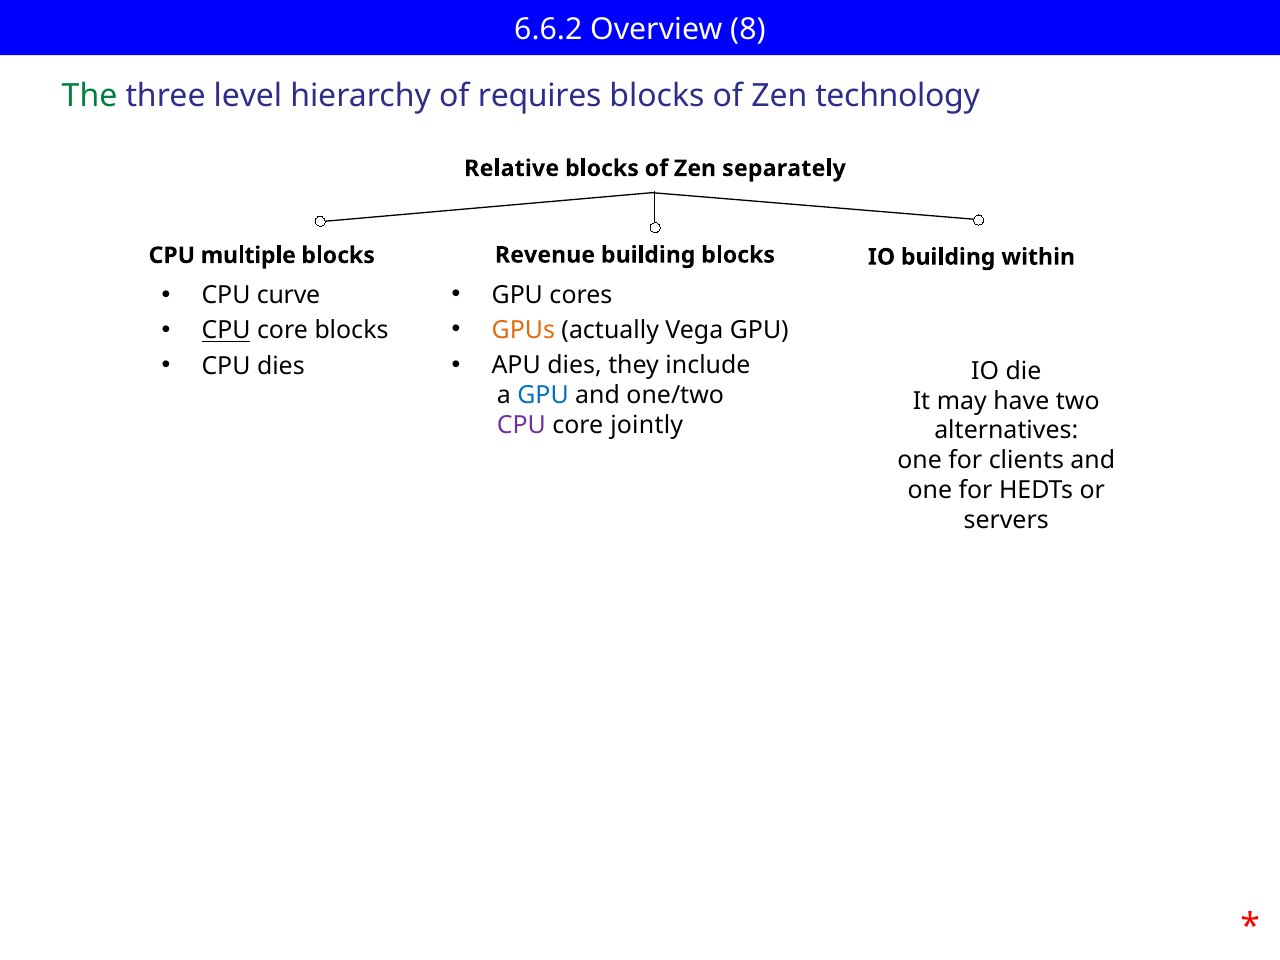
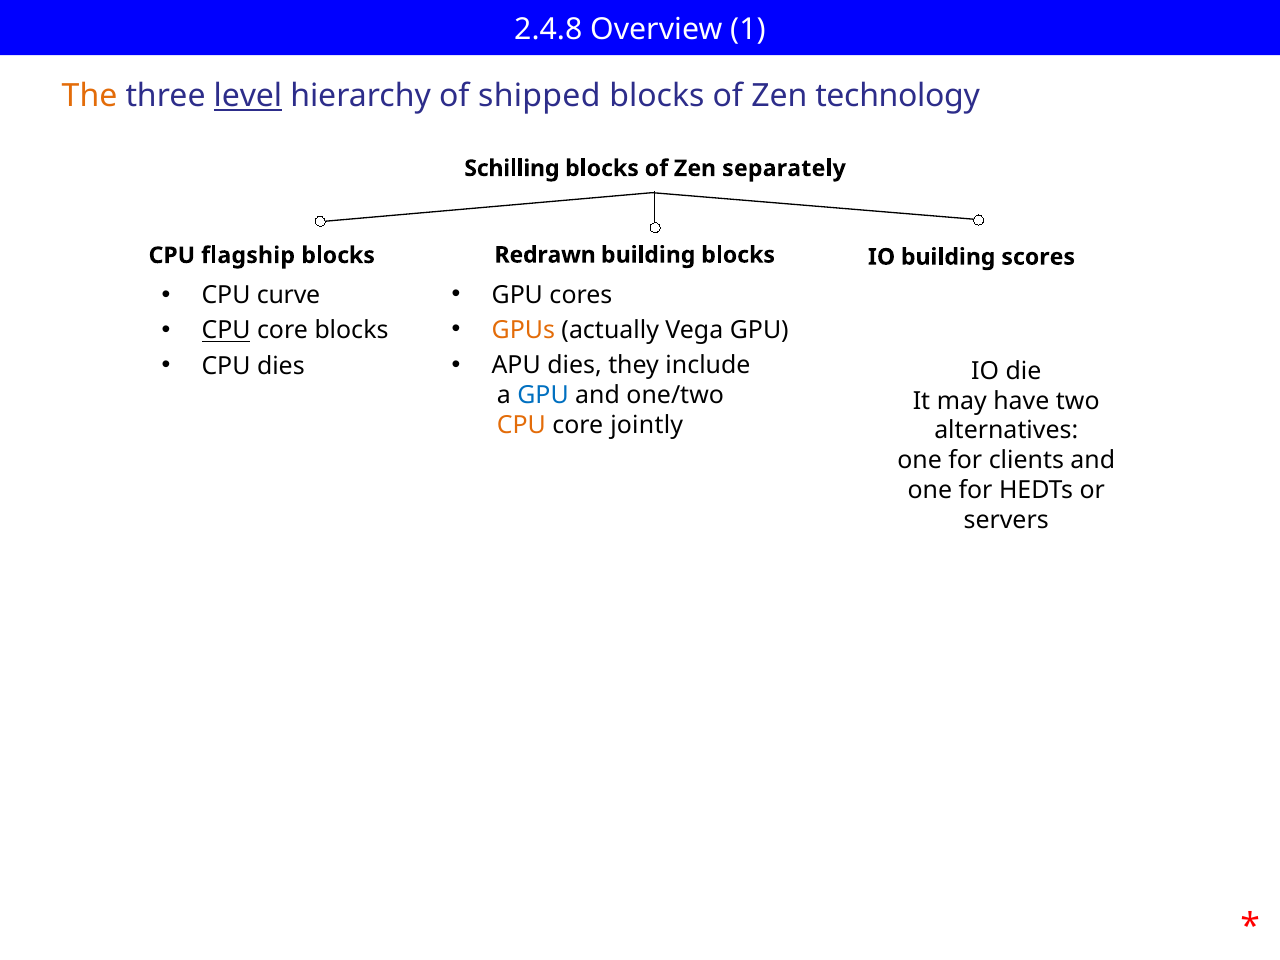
6.6.2: 6.6.2 -> 2.4.8 (548, 30)
8: 8 -> 1 (748, 30)
The colour: green -> orange (90, 96)
level underline: none -> present (248, 96)
requires: requires -> shipped (539, 96)
Relative: Relative -> Schilling (512, 168)
multiple: multiple -> flagship (248, 255)
Revenue: Revenue -> Redrawn (545, 255)
within: within -> scores (1038, 257)
CPU colour: purple -> orange (521, 425)
